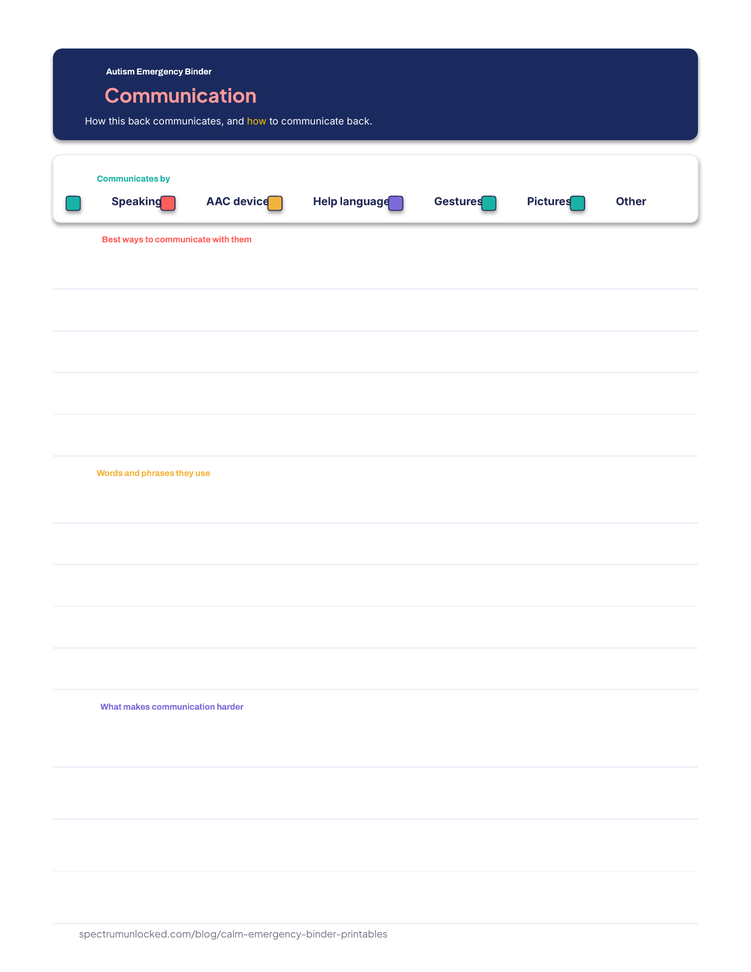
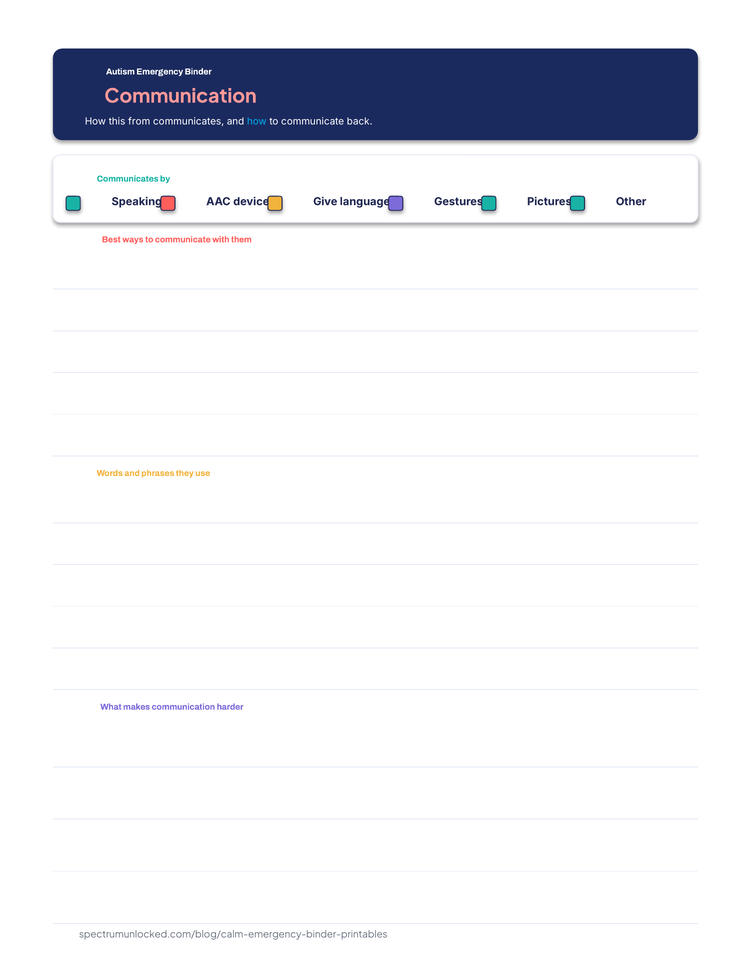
this back: back -> from (139, 122)
how colour: yellow -> light blue (257, 122)
Help: Help -> Give (325, 202)
